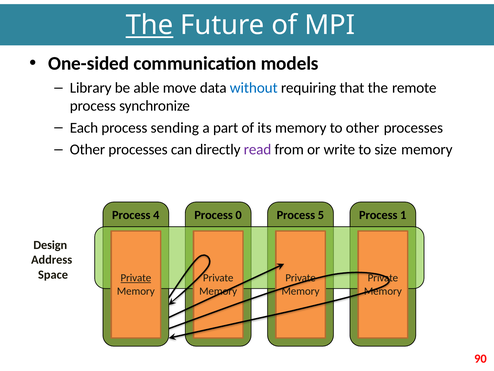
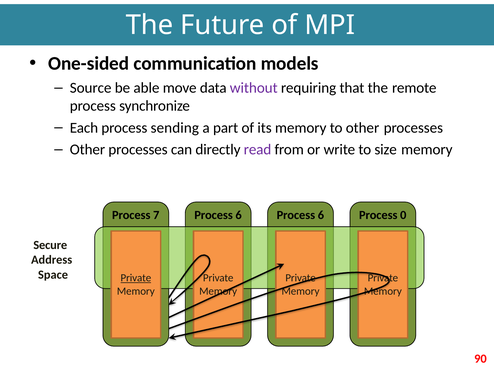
The underline: present -> none (150, 25)
Library: Library -> Source (91, 88)
without colour: blue -> purple (254, 88)
4: 4 -> 7 (156, 215)
0: 0 -> 6 (239, 215)
5: 5 -> 6 (321, 215)
1: 1 -> 0 (403, 215)
Design: Design -> Secure (50, 245)
